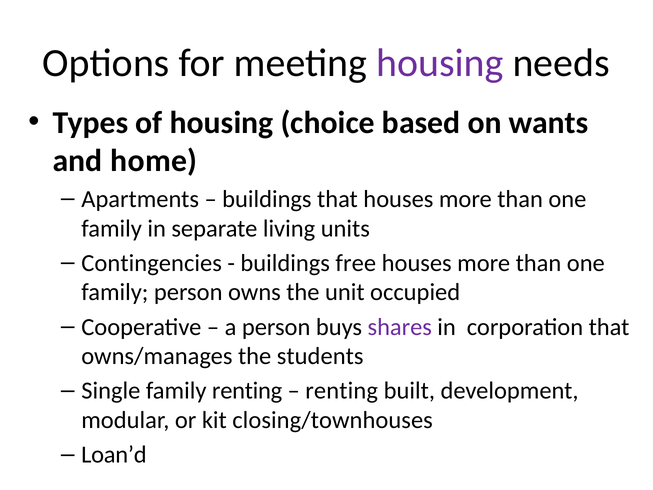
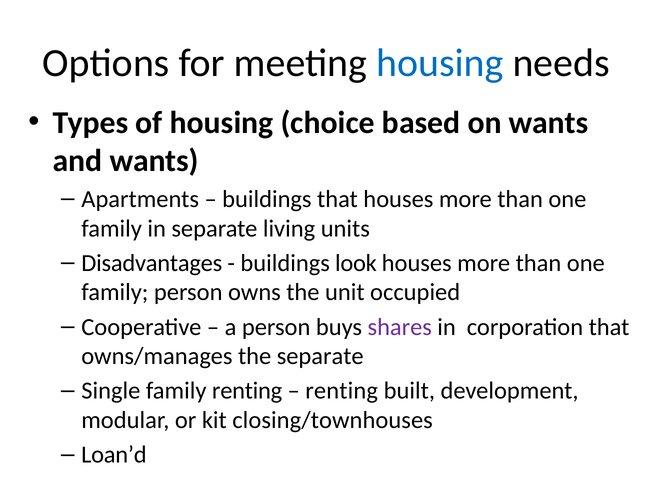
housing colour: purple -> blue (440, 63)
and home: home -> wants (154, 161)
Contingencies: Contingencies -> Disadvantages (152, 263)
free: free -> look (356, 263)
the students: students -> separate (320, 356)
